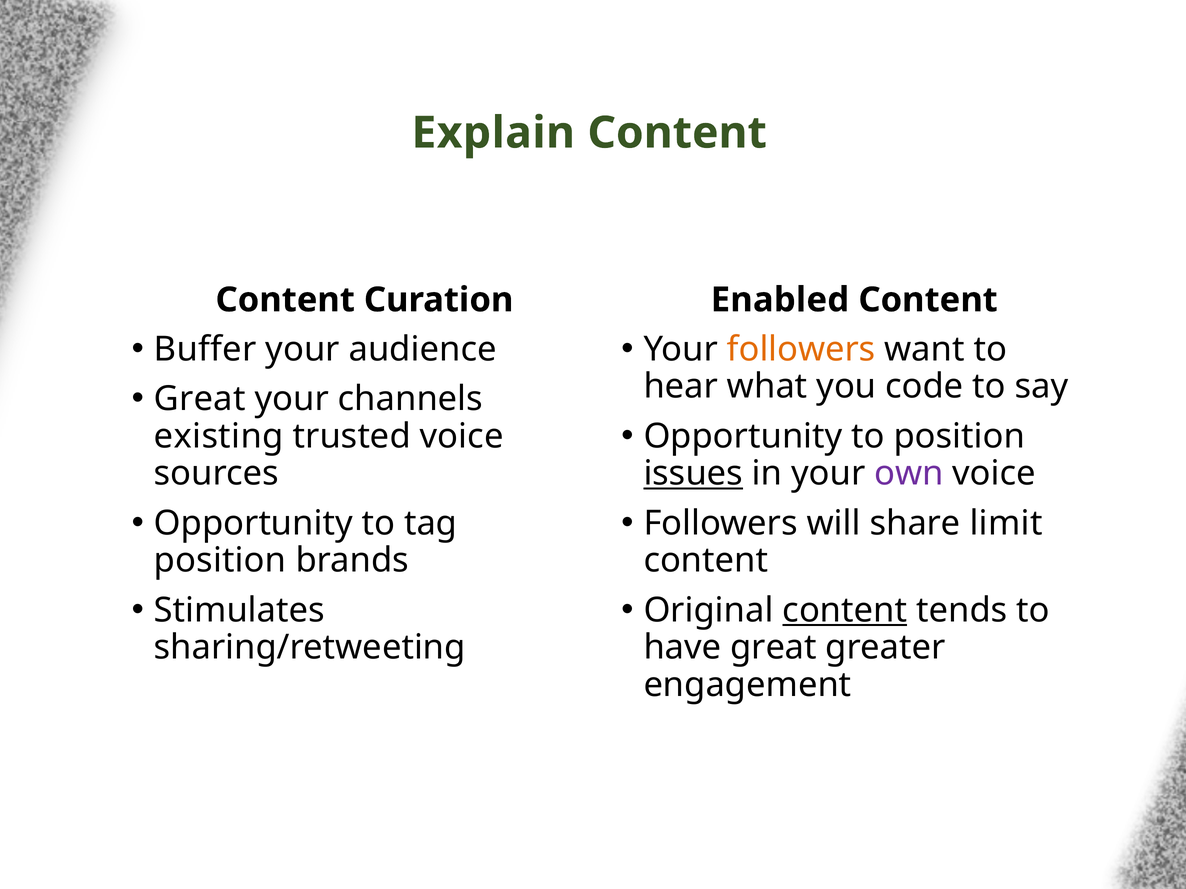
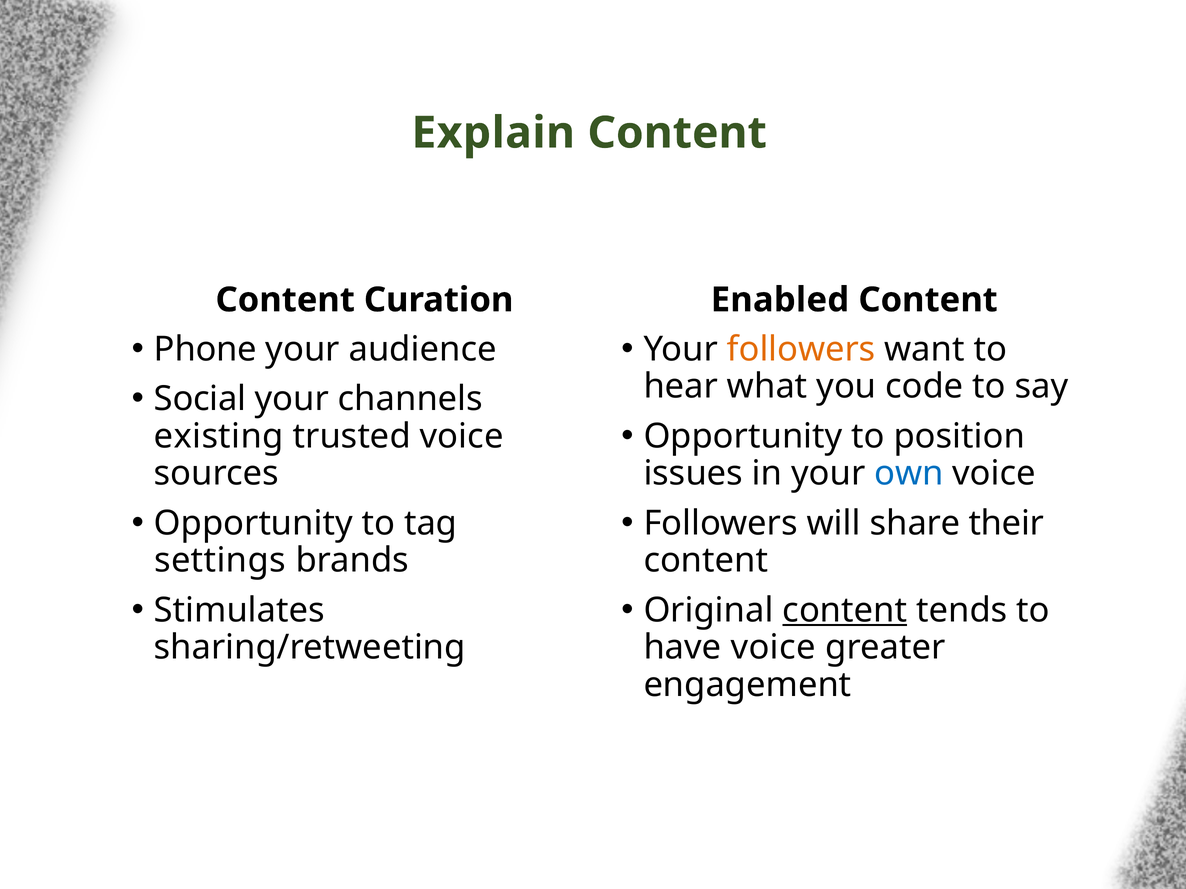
Buffer: Buffer -> Phone (205, 349)
Great: Great -> Social (200, 399)
issues underline: present -> none (693, 474)
own colour: purple -> blue (909, 474)
limit: limit -> their (1006, 523)
position: position -> settings (220, 561)
have great: great -> voice (773, 648)
